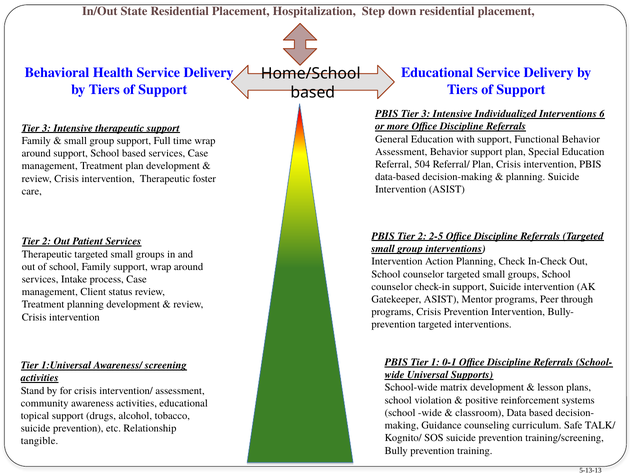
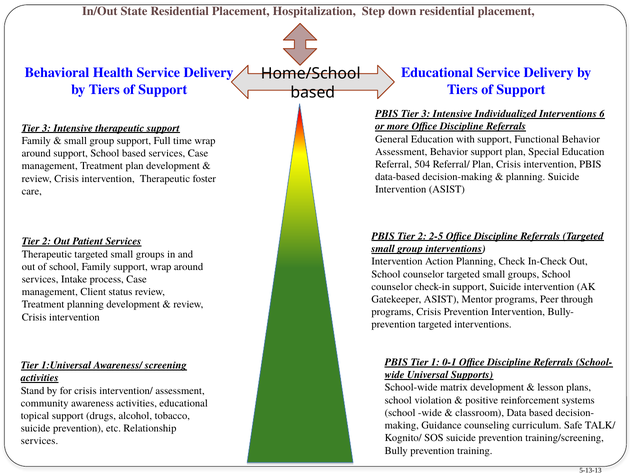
tangible: tangible -> services (40, 441)
